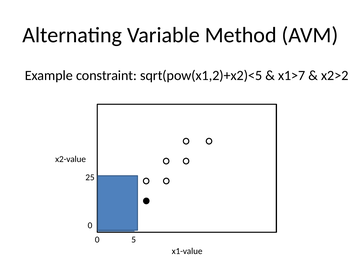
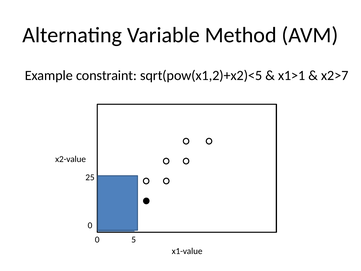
x1>7: x1>7 -> x1>1 (292, 75)
x2>2: x2>2 -> x2>7 (335, 75)
